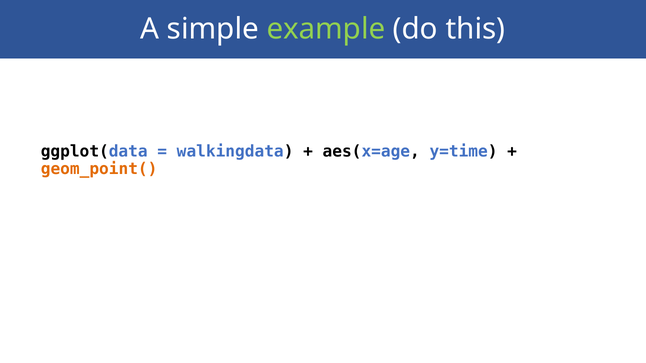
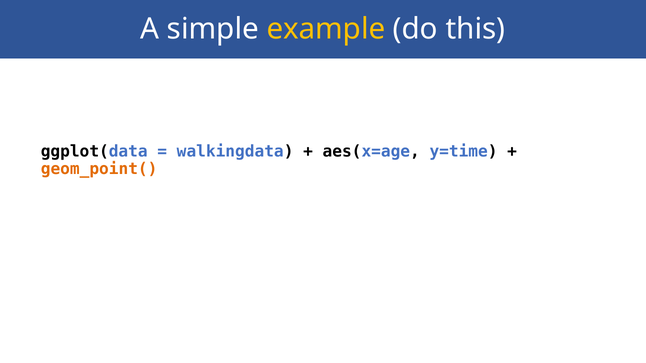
example colour: light green -> yellow (326, 29)
